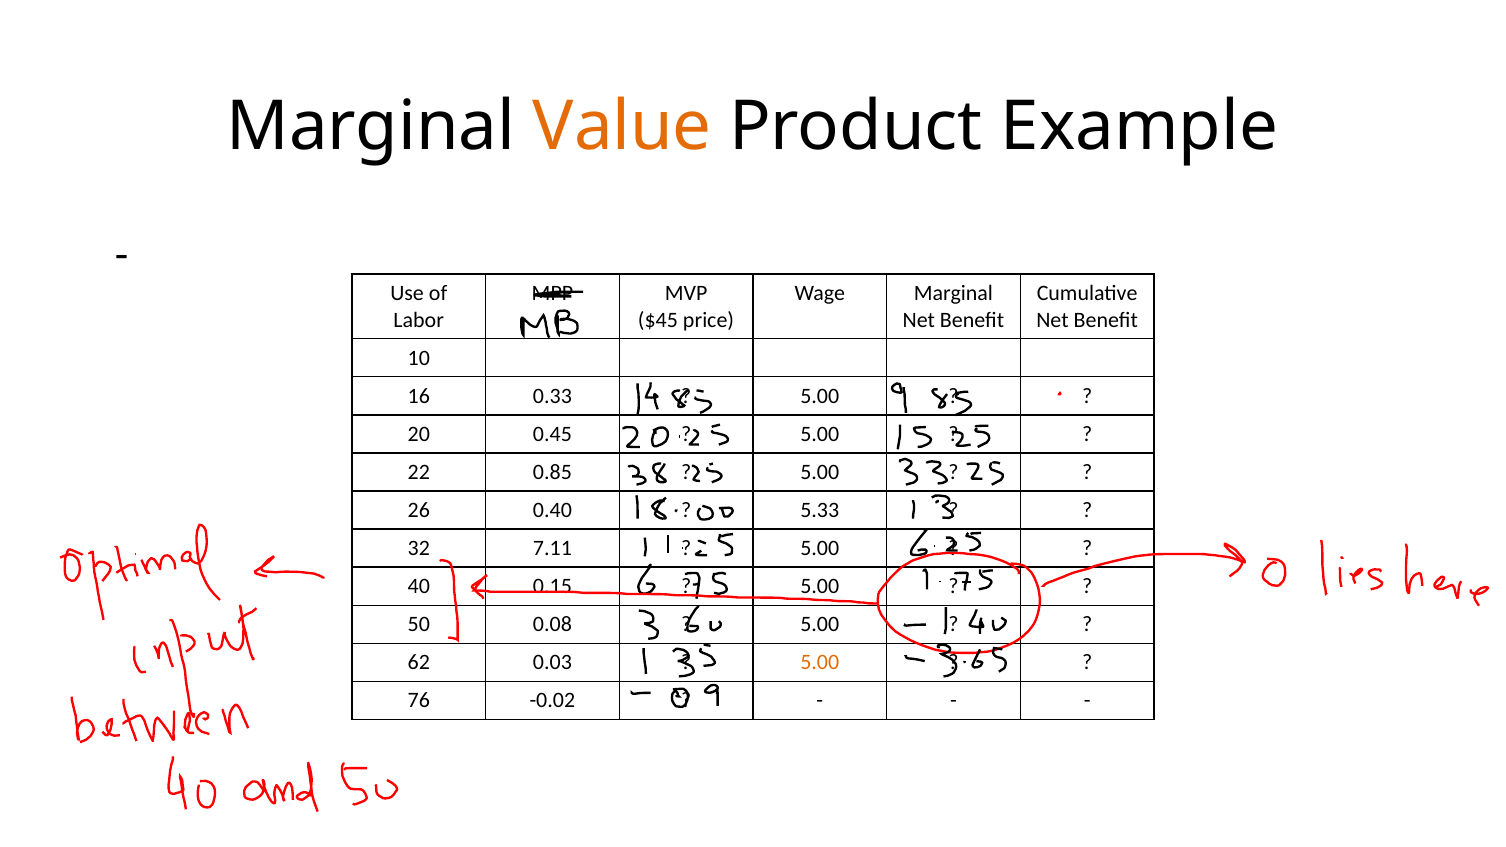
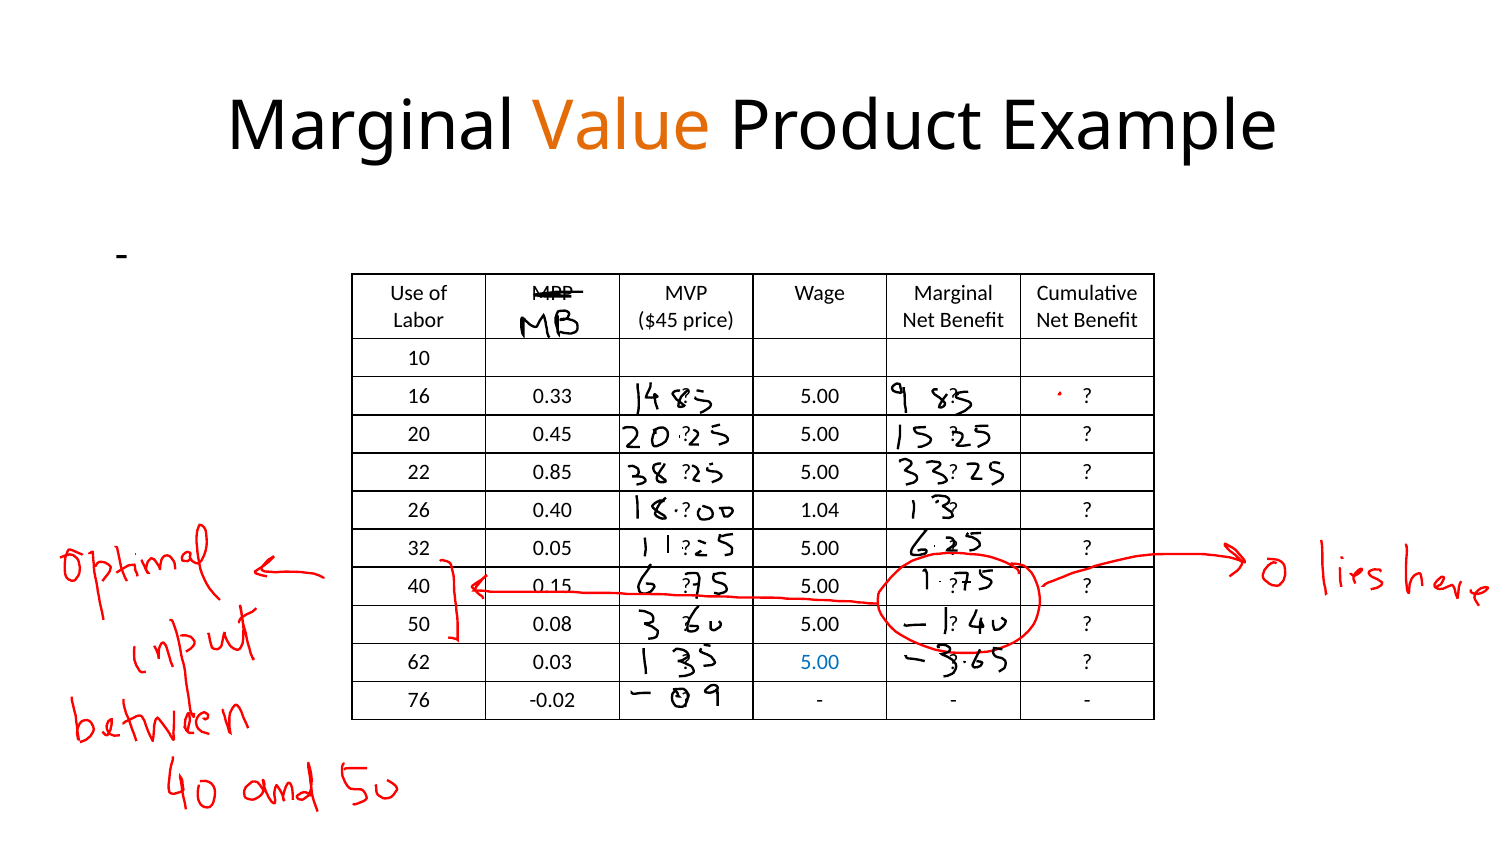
5.33: 5.33 -> 1.04 (820, 510)
7.11: 7.11 -> 0.05 (552, 548)
5.00 colour: orange -> blue (820, 663)
